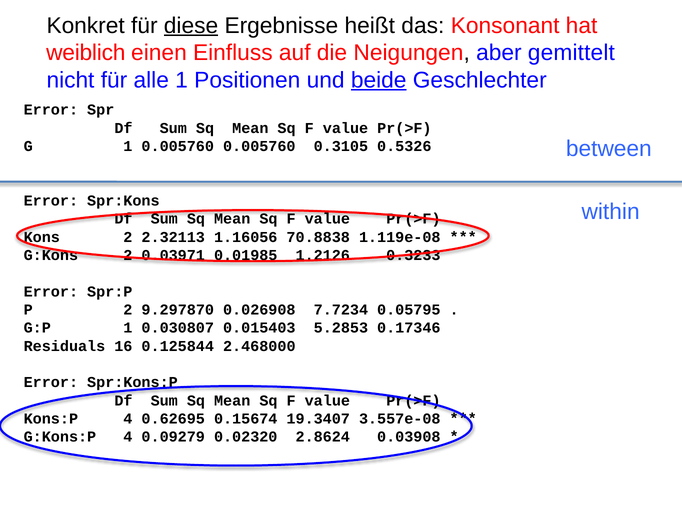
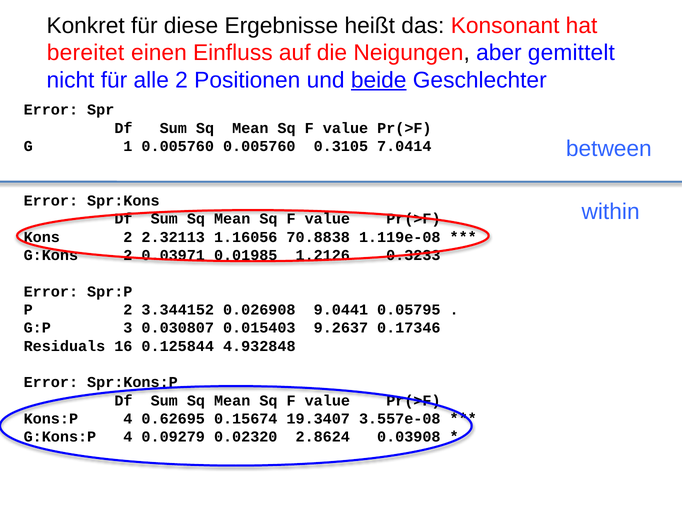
diese underline: present -> none (191, 26)
weiblich: weiblich -> bereitet (86, 53)
alle 1: 1 -> 2 (182, 80)
0.5326: 0.5326 -> 7.0414 (404, 146)
9.297870: 9.297870 -> 3.344152 (178, 310)
7.7234: 7.7234 -> 9.0441 (341, 310)
G:P 1: 1 -> 3 (128, 328)
5.2853: 5.2853 -> 9.2637 (341, 328)
2.468000: 2.468000 -> 4.932848 (259, 346)
